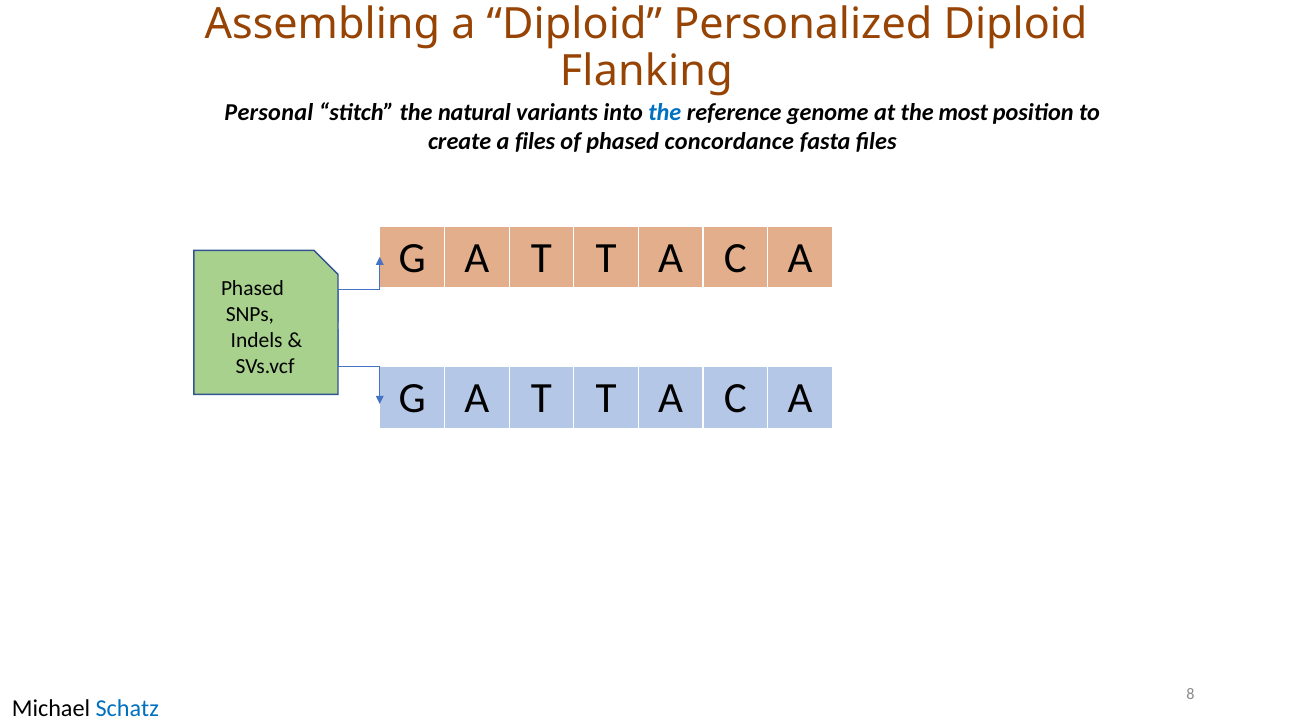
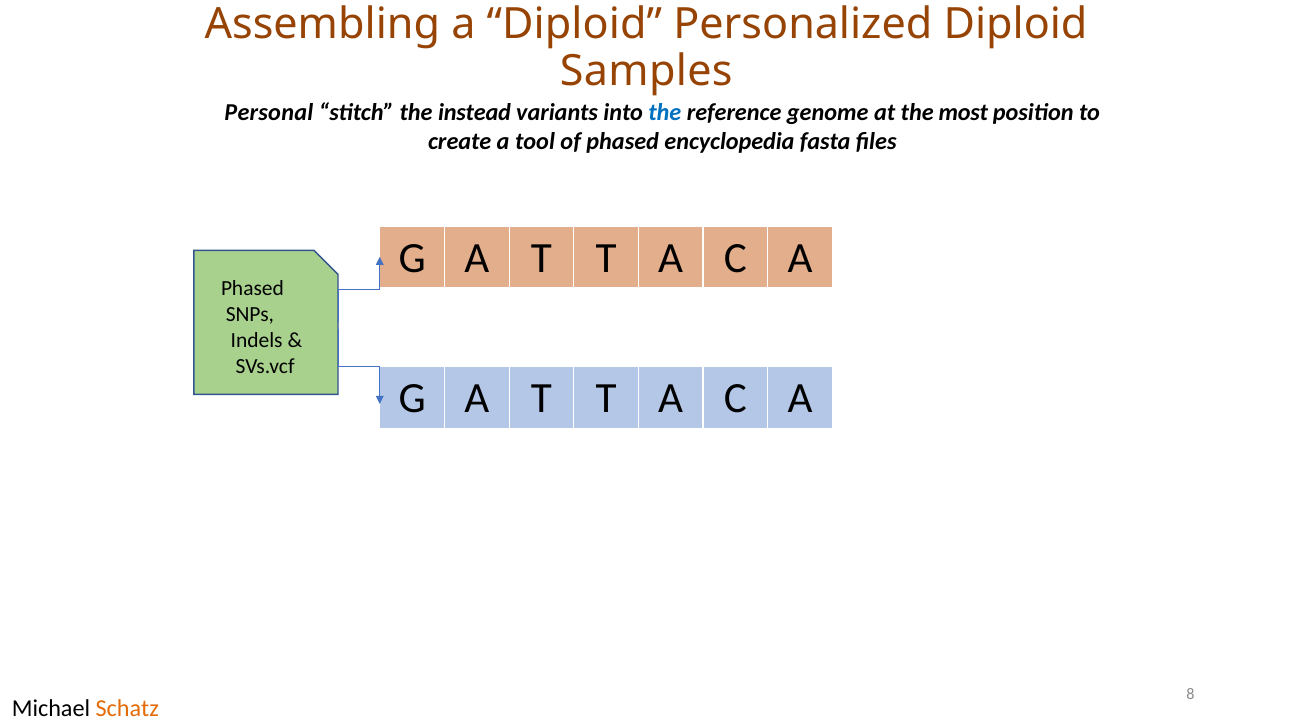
Flanking: Flanking -> Samples (646, 71)
natural: natural -> instead (475, 112)
a files: files -> tool (535, 141)
concordance: concordance -> encyclopedia (729, 141)
Schatz colour: blue -> orange (127, 709)
